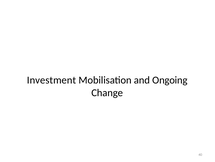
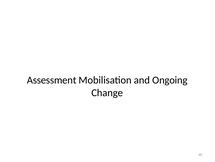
Investment: Investment -> Assessment (52, 80)
